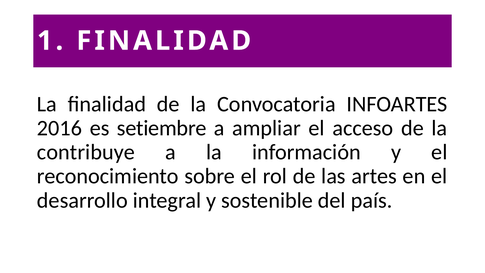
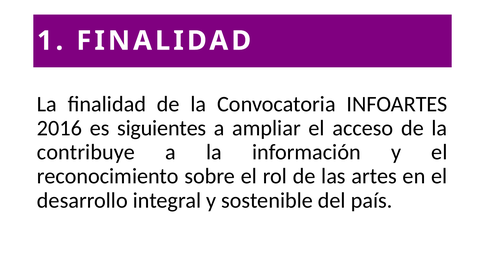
setiembre: setiembre -> siguientes (162, 128)
